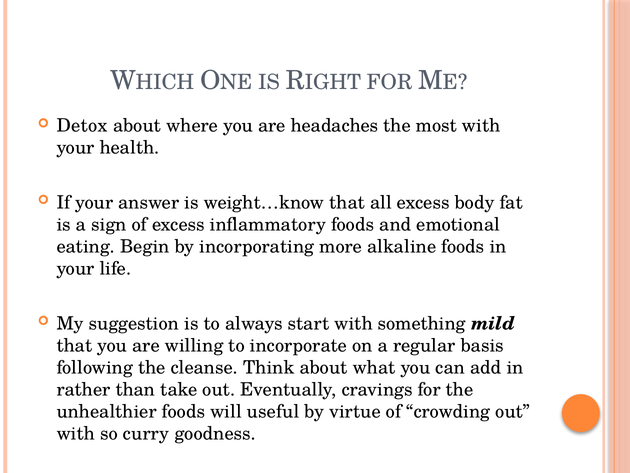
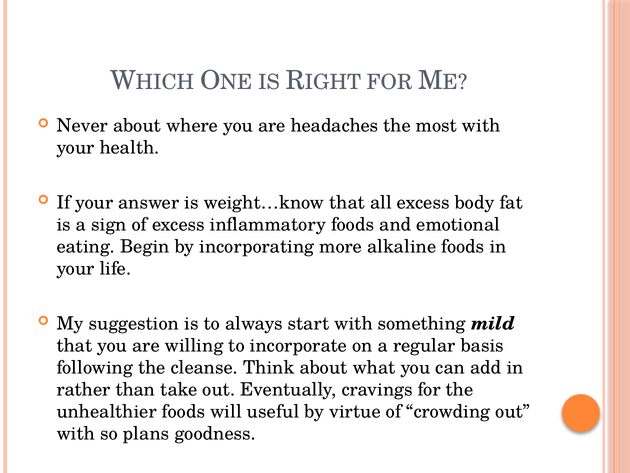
Detox: Detox -> Never (82, 126)
curry: curry -> plans (146, 433)
